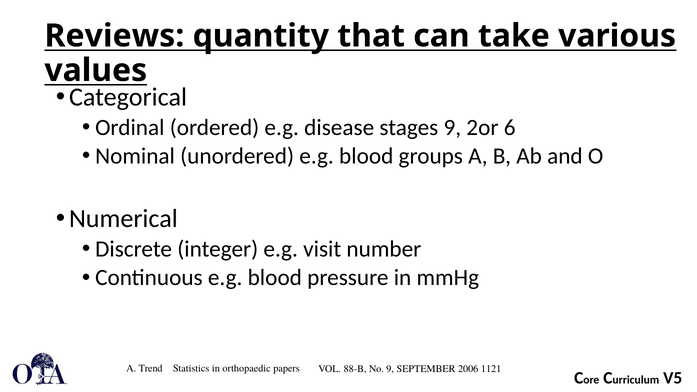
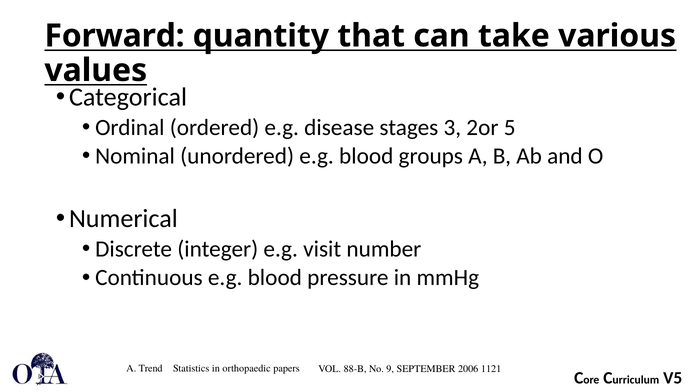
Reviews: Reviews -> Forward (115, 36)
stages 9: 9 -> 3 (452, 127)
6: 6 -> 5 (510, 127)
